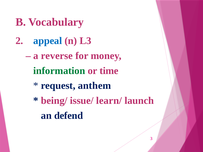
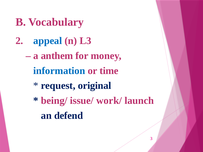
reverse: reverse -> anthem (57, 56)
information colour: green -> blue (59, 71)
anthem: anthem -> original (95, 86)
learn/: learn/ -> work/ (109, 101)
